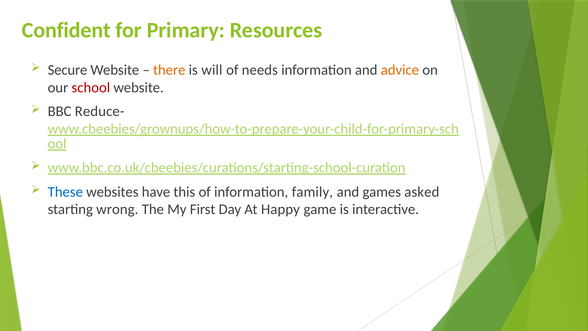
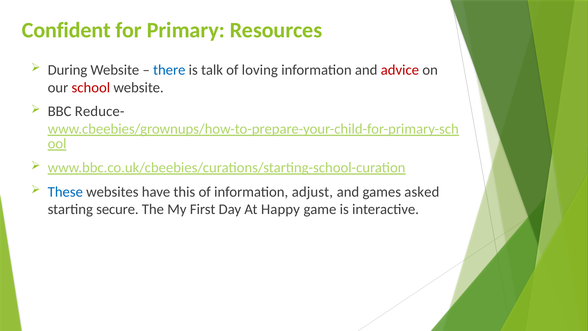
Secure: Secure -> During (67, 70)
there colour: orange -> blue (169, 70)
will: will -> talk (212, 70)
needs: needs -> loving (260, 70)
advice colour: orange -> red (400, 70)
family: family -> adjust (312, 192)
wrong: wrong -> secure (117, 209)
